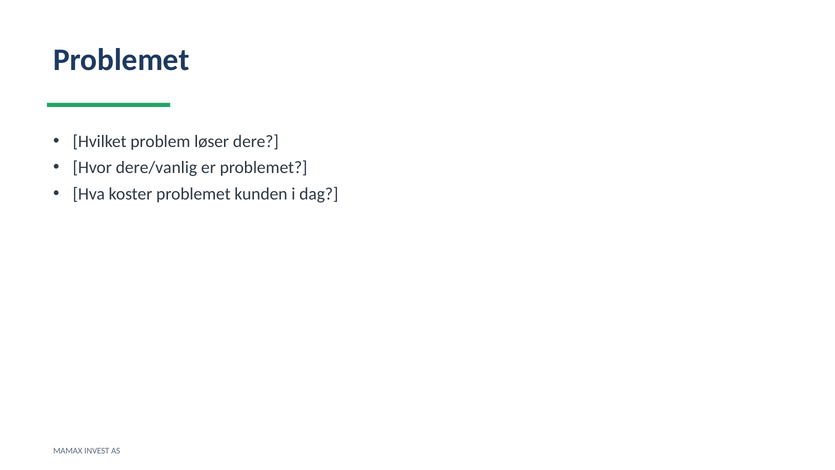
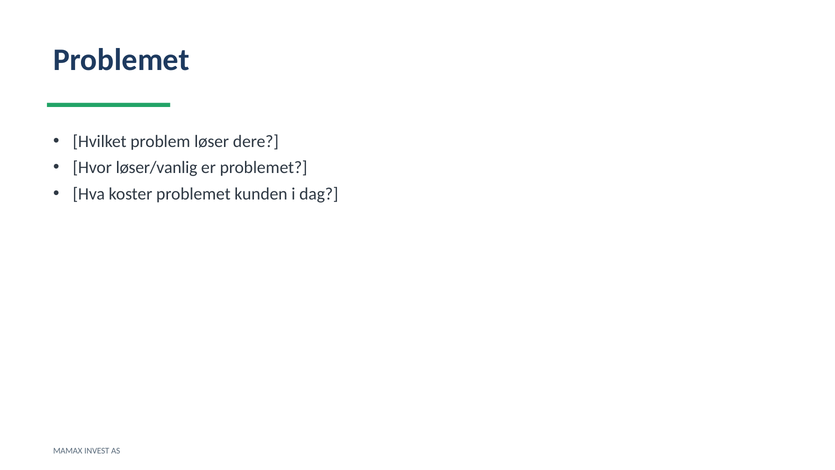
dere/vanlig: dere/vanlig -> løser/vanlig (157, 168)
